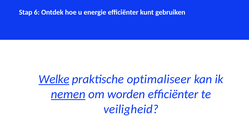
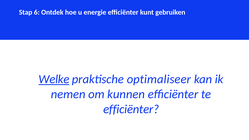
nemen underline: present -> none (68, 94)
worden: worden -> kunnen (126, 94)
veiligheid: veiligheid -> efficiënter (131, 109)
